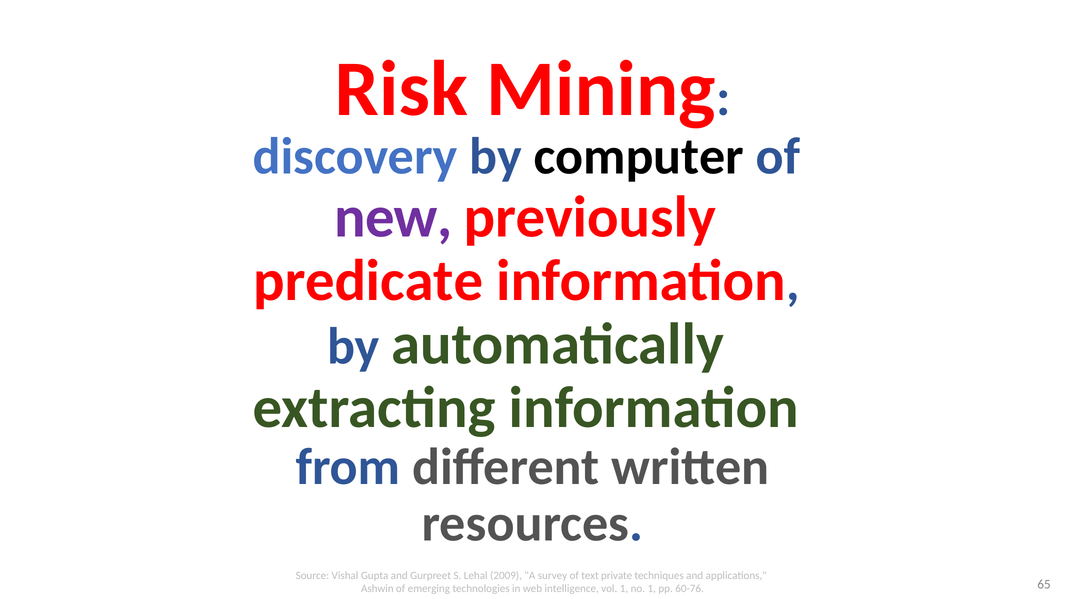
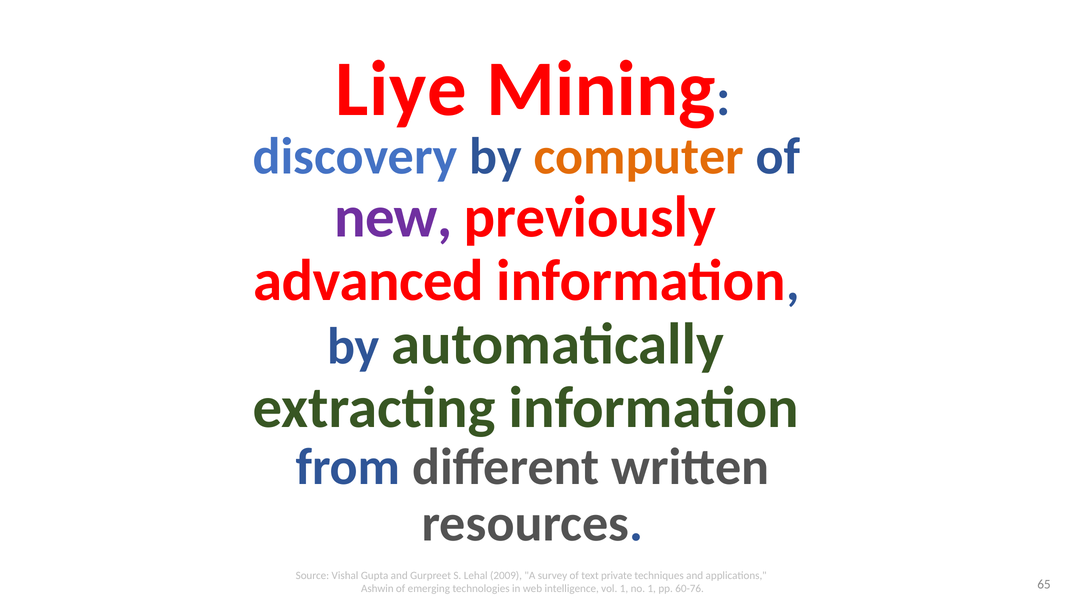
Risk: Risk -> Liye (401, 89)
computer colour: black -> orange (639, 157)
predicate: predicate -> advanced (368, 281)
